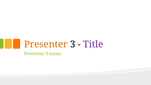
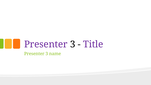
Presenter colour: orange -> purple (46, 44)
